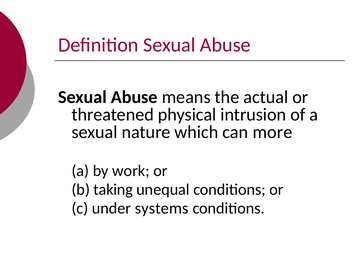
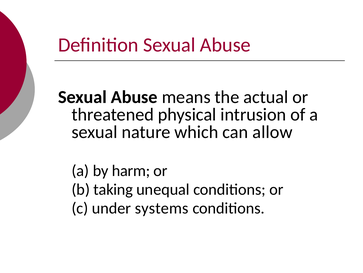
more: more -> allow (273, 132)
work: work -> harm (131, 170)
